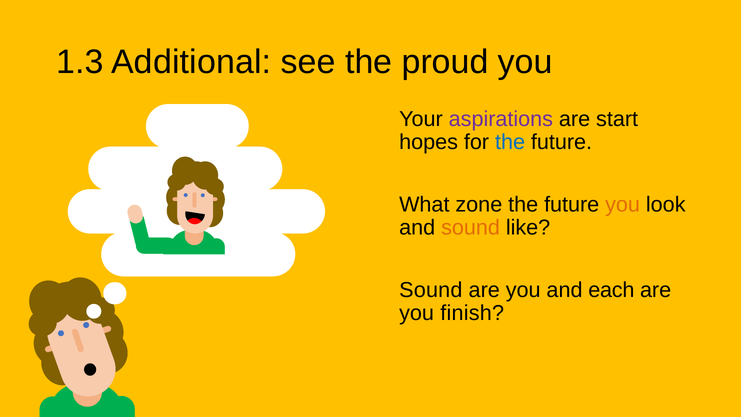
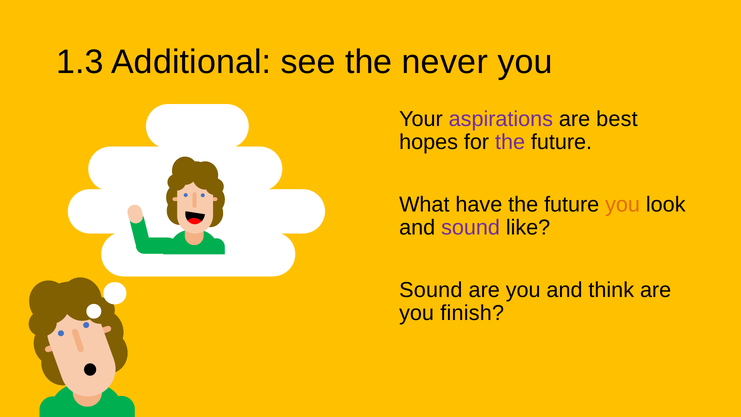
proud: proud -> never (445, 62)
start: start -> best (617, 119)
the colour: blue -> purple (510, 142)
zone: zone -> have (479, 204)
sound colour: orange -> purple (471, 228)
each: each -> think (611, 290)
